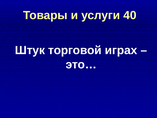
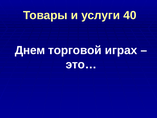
Штук: Штук -> Днем (30, 50)
